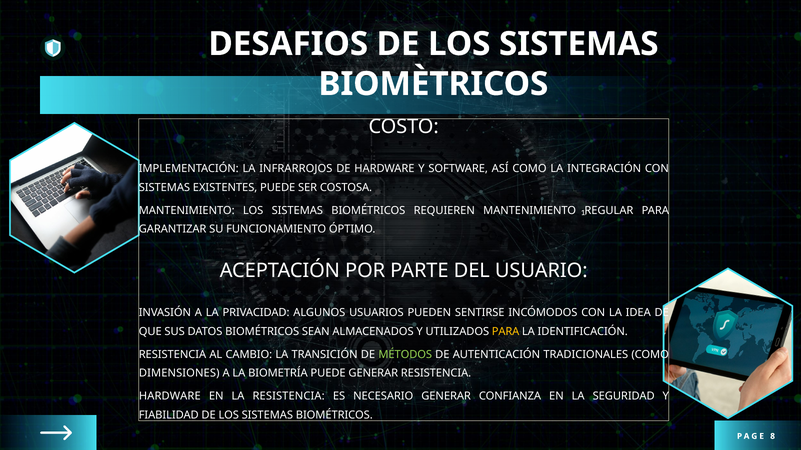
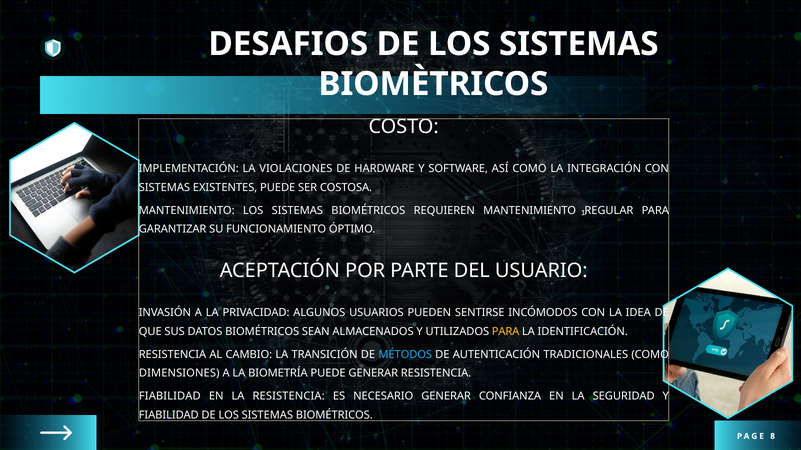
INFRARROJOS: INFRARROJOS -> VIOLACIONES (296, 169)
MÉTODOS colour: light green -> light blue (405, 355)
HARDWARE: HARDWARE -> FIABILIDAD (170, 397)
